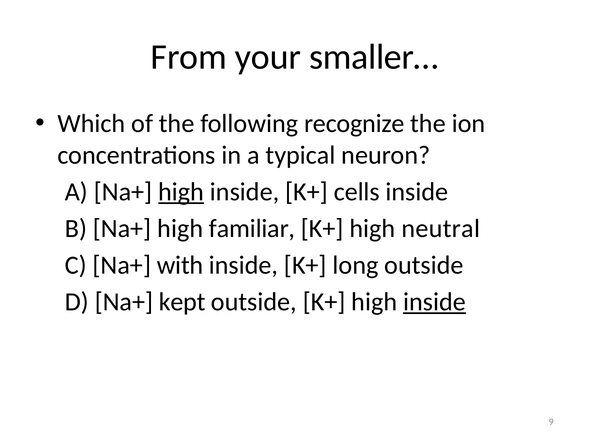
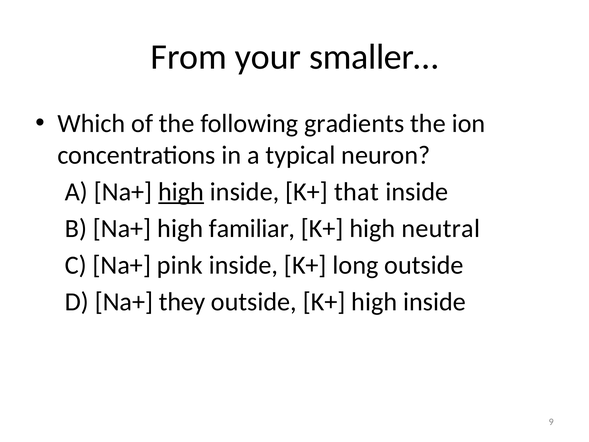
recognize: recognize -> gradients (354, 124)
cells: cells -> that (357, 192)
with: with -> pink (180, 265)
kept: kept -> they (182, 302)
inside underline: present -> none (434, 302)
